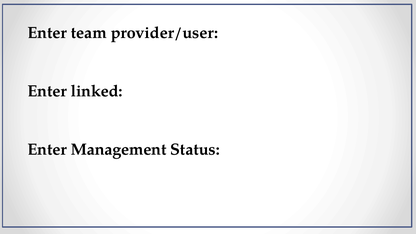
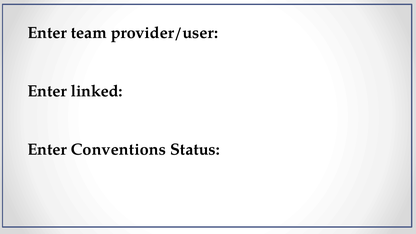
Management: Management -> Conventions (118, 149)
